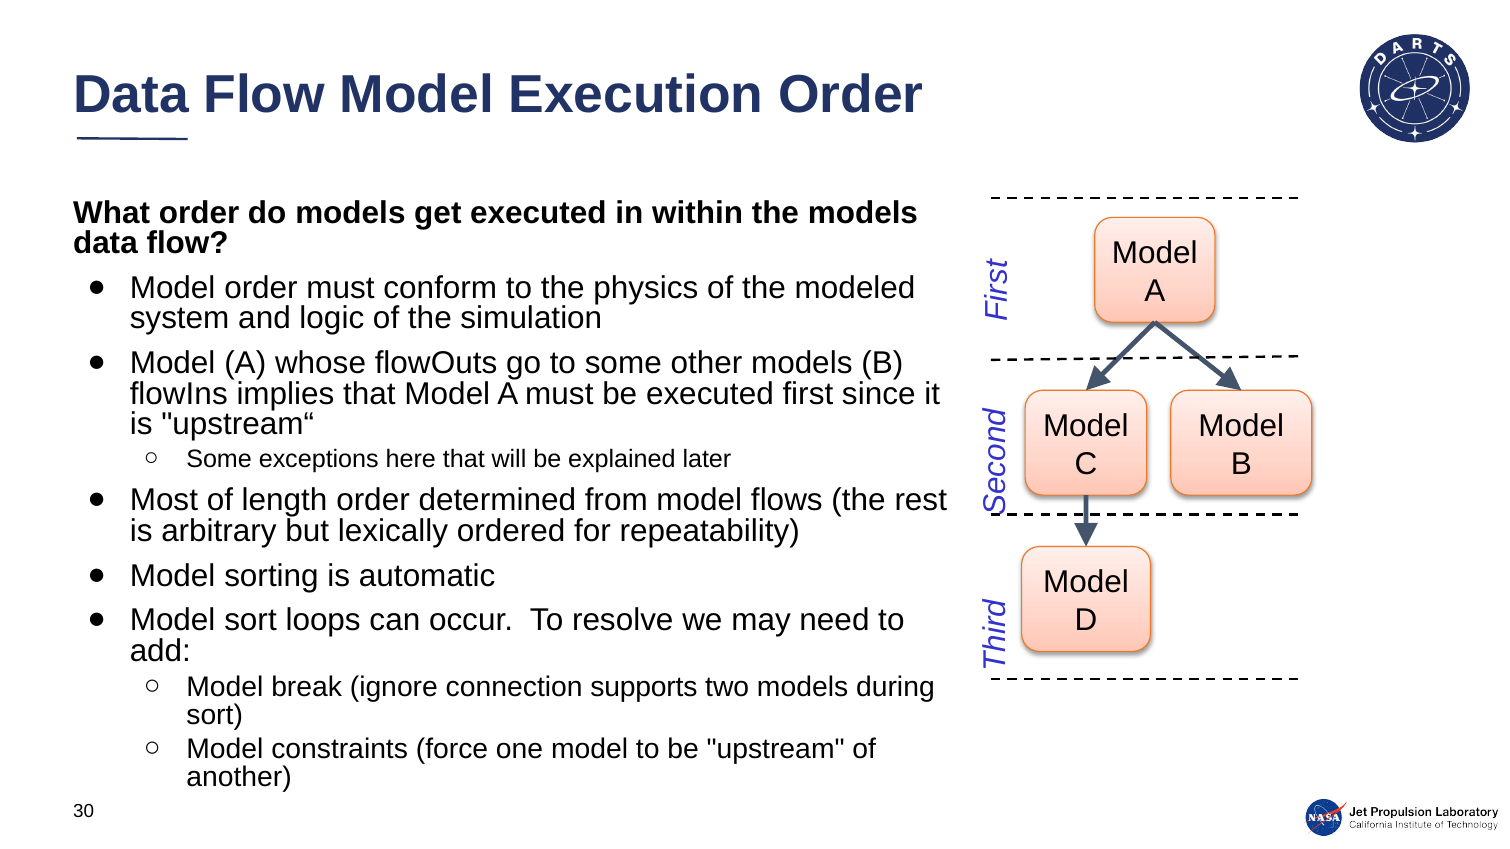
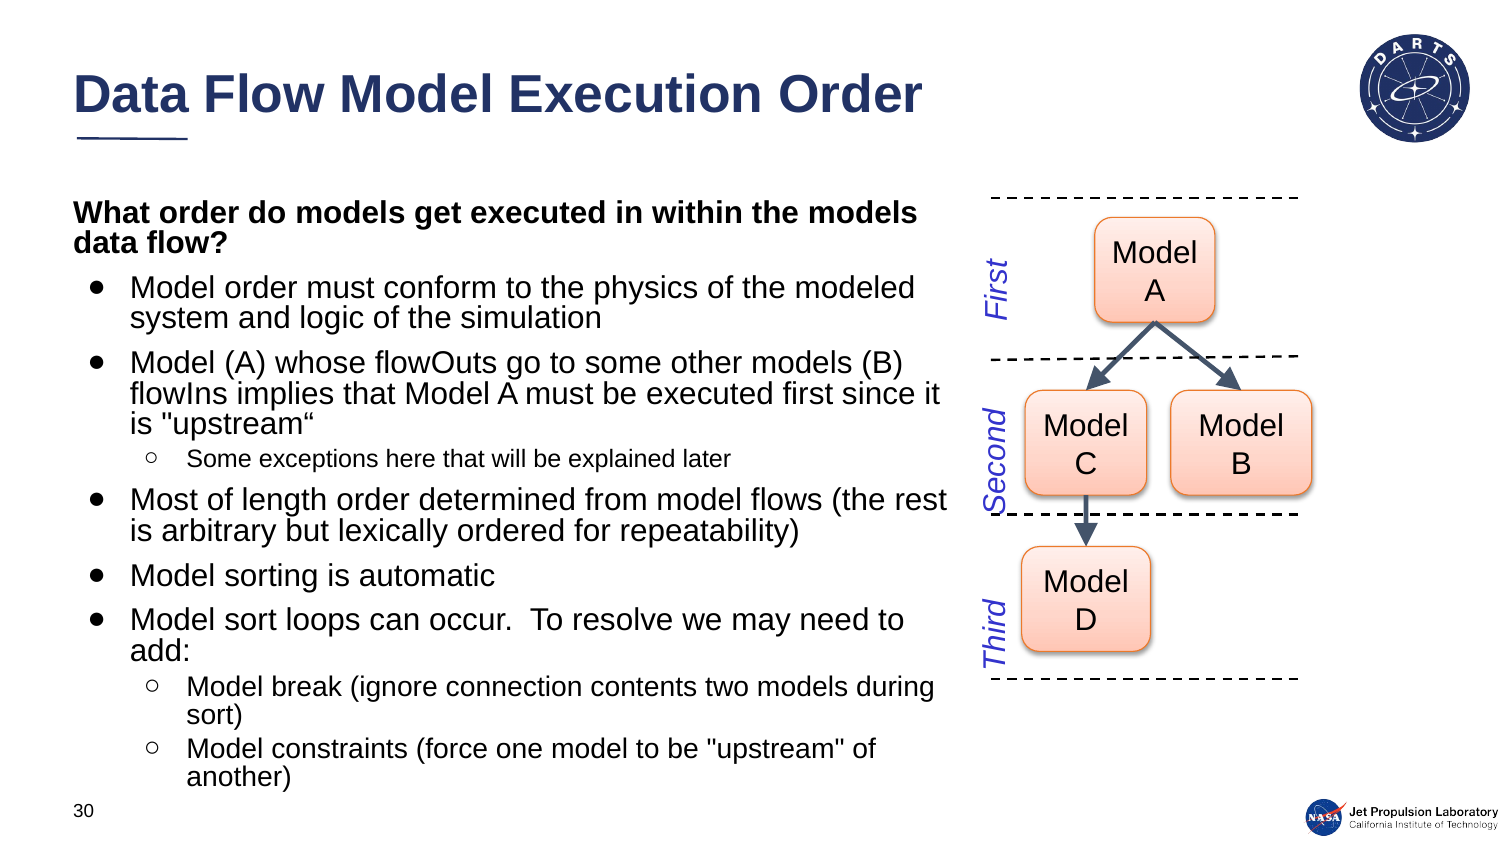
supports: supports -> contents (644, 688)
